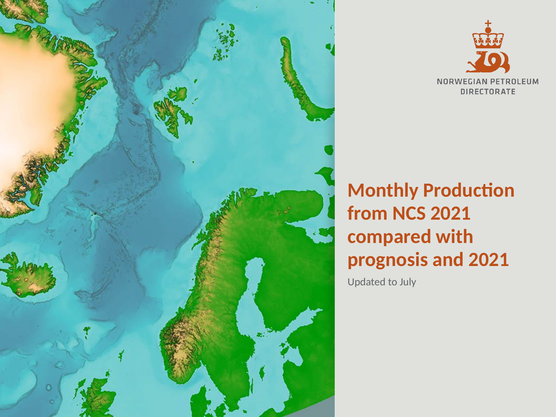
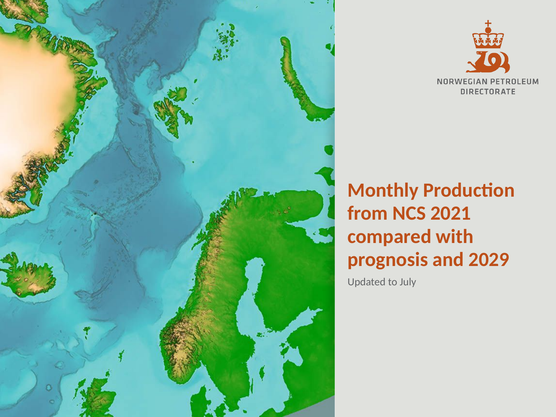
and 2021: 2021 -> 2029 (489, 260)
